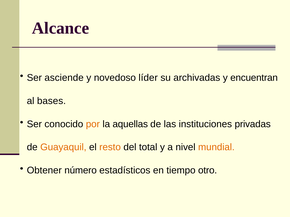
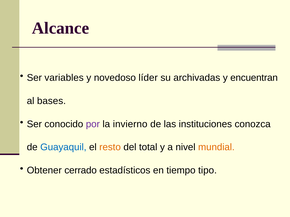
asciende: asciende -> variables (64, 78)
por colour: orange -> purple (93, 124)
aquellas: aquellas -> invierno (130, 124)
privadas: privadas -> conozca (253, 124)
Guayaquil colour: orange -> blue (63, 148)
número: número -> cerrado (81, 171)
otro: otro -> tipo (208, 171)
